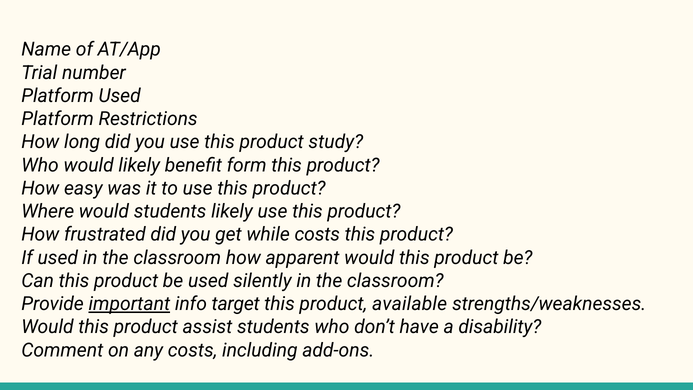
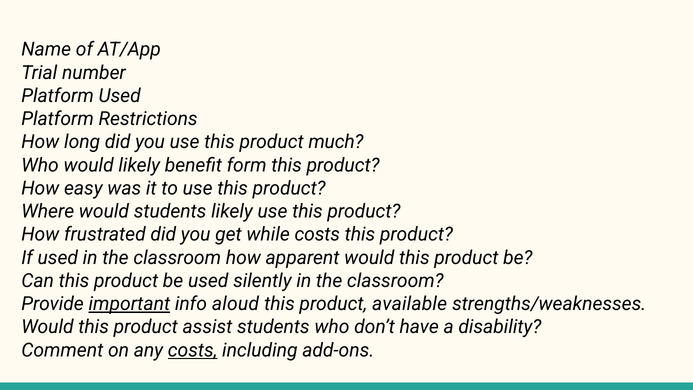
study: study -> much (336, 142)
target: target -> aloud (235, 304)
costs underline: none -> present (193, 350)
